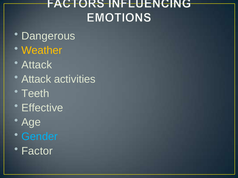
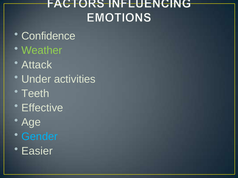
Dangerous: Dangerous -> Confidence (48, 36)
Weather colour: yellow -> light green (42, 51)
Attack: Attack -> Under (36, 79)
Factor: Factor -> Easier (37, 151)
